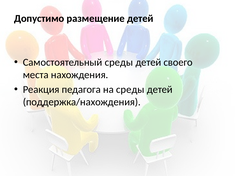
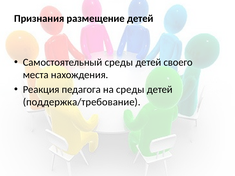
Допустимо: Допустимо -> Признания (39, 19)
поддержка/нахождения: поддержка/нахождения -> поддержка/требование (82, 102)
